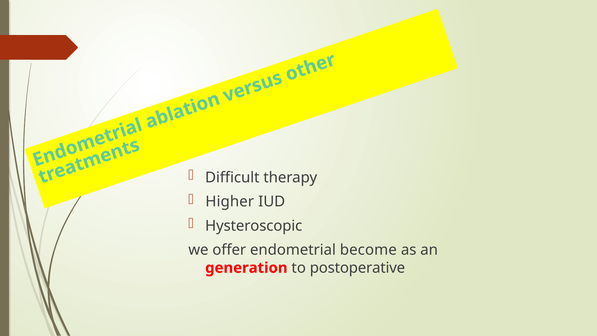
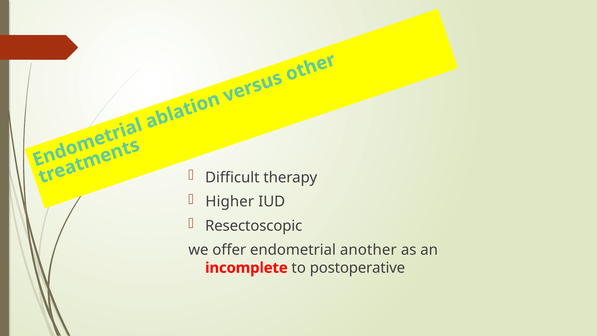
Hysteroscopic: Hysteroscopic -> Resectoscopic (254, 226)
become: become -> another (368, 250)
generation: generation -> incomplete (246, 268)
